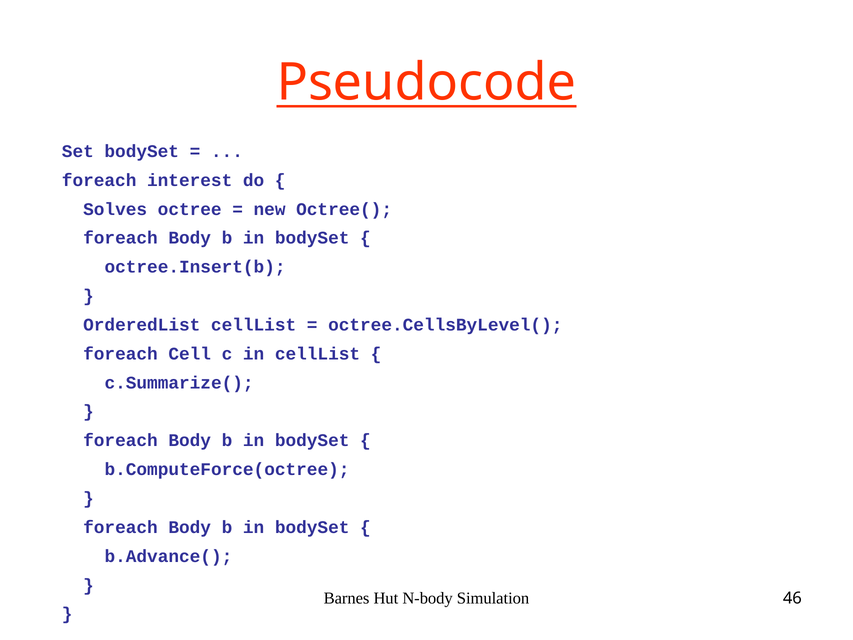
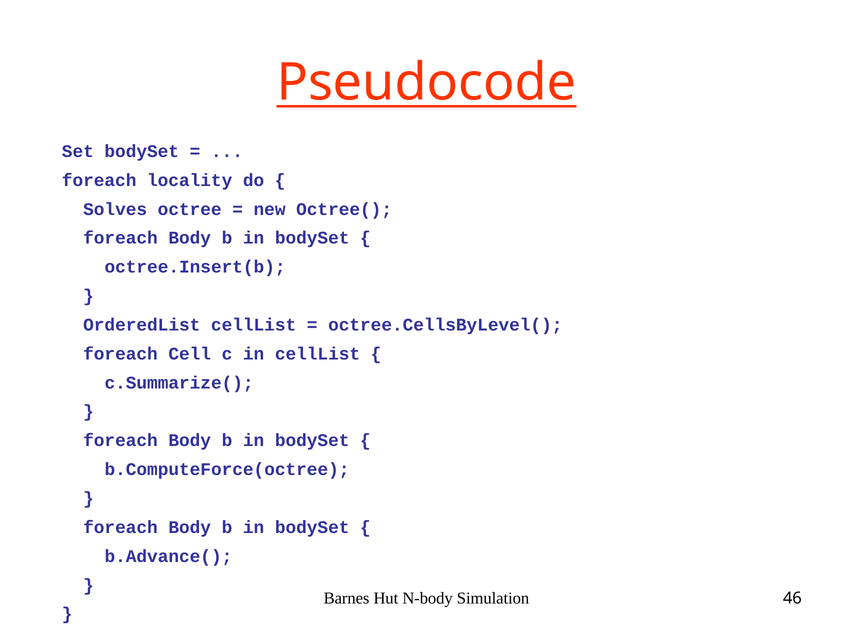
interest: interest -> locality (190, 180)
